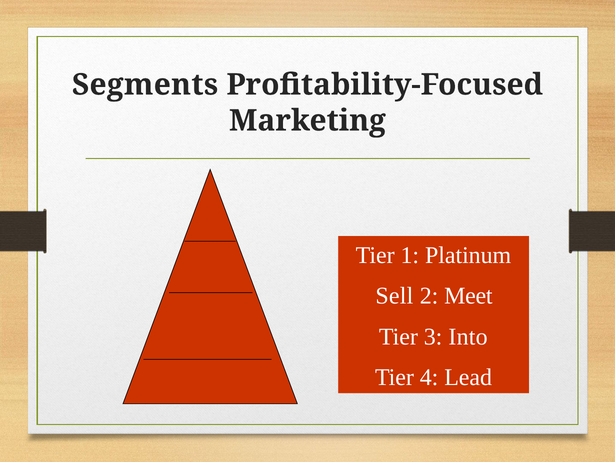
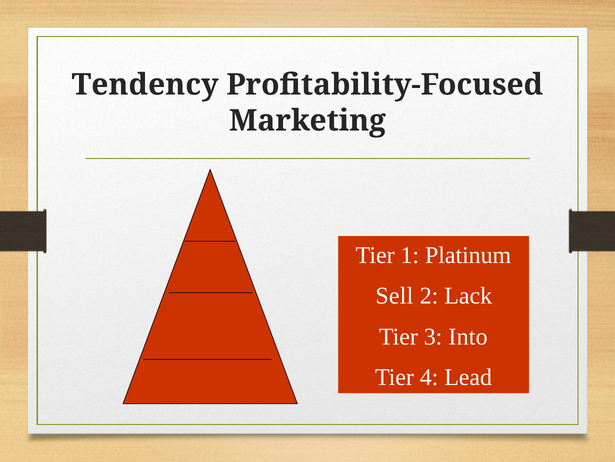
Segments: Segments -> Tendency (145, 85)
Meet: Meet -> Lack (468, 295)
